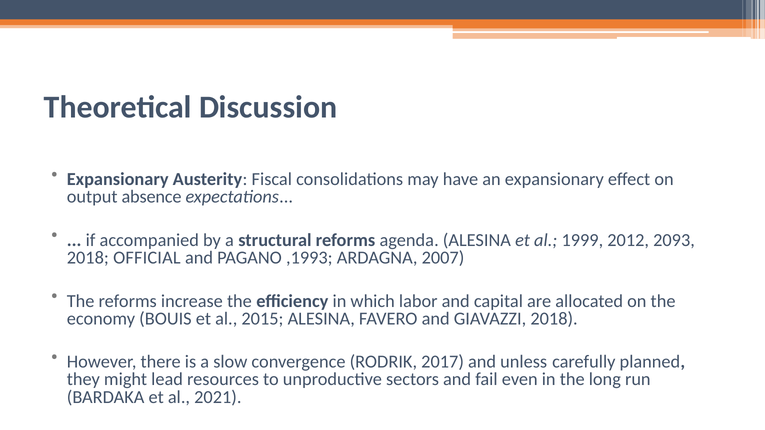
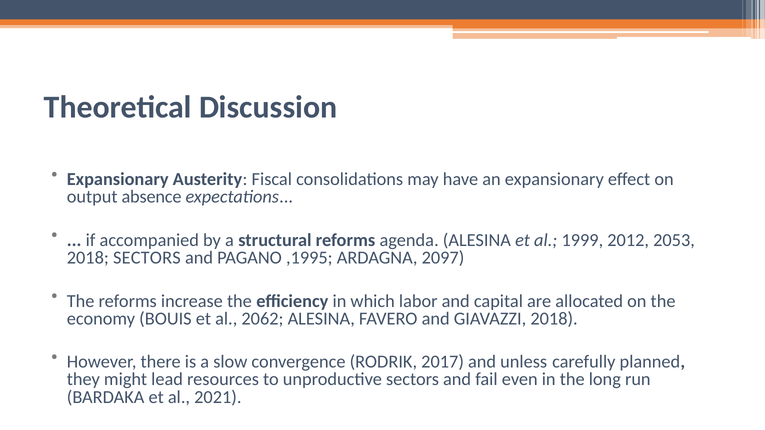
2093: 2093 -> 2053 (674, 240)
2018 OFFICIAL: OFFICIAL -> SECTORS (147, 258)
,1993: ,1993 -> ,1995 (309, 258)
2007: 2007 -> 2097 (443, 258)
2015: 2015 -> 2062 (262, 319)
